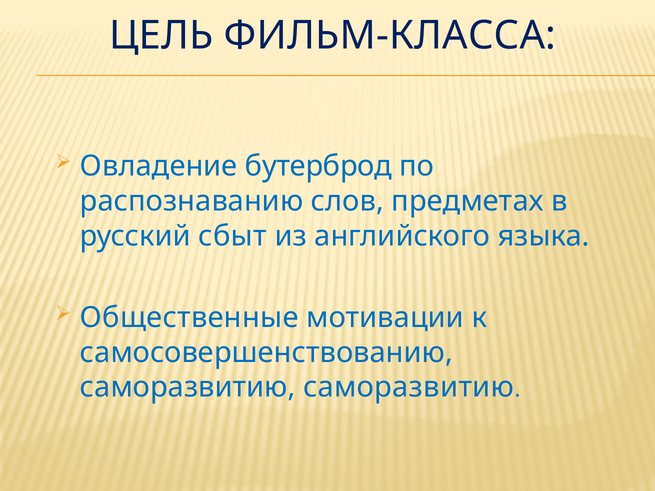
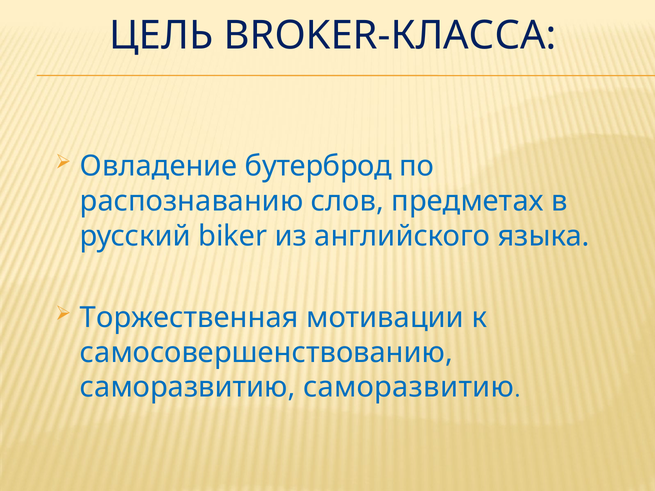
ФИЛЬМ-КЛАССА: ФИЛЬМ-КЛАССА -> BROKER-КЛАССА (390, 35)
сбыт: сбыт -> biker (233, 236)
Общественные: Общественные -> Торжественная (189, 318)
